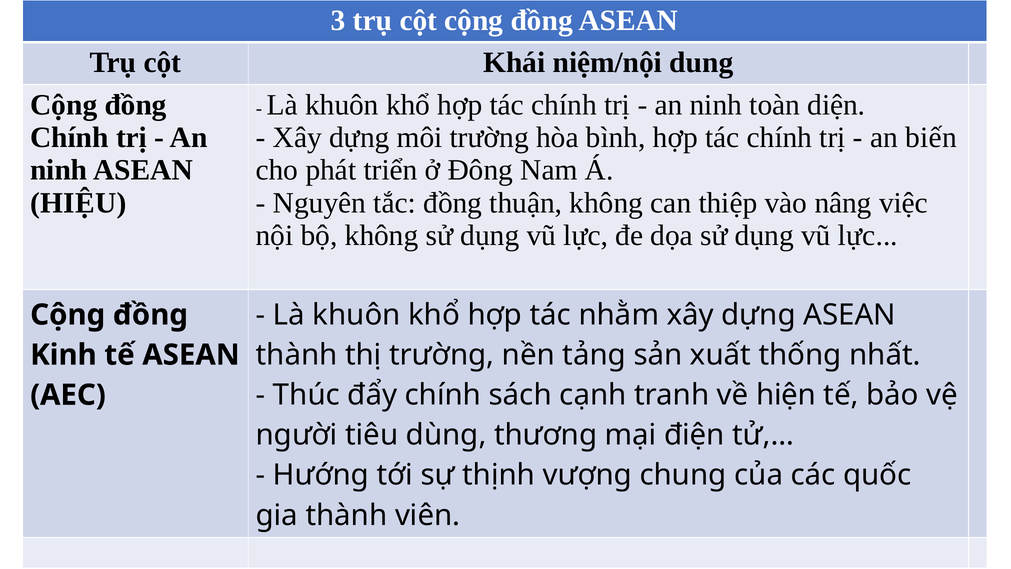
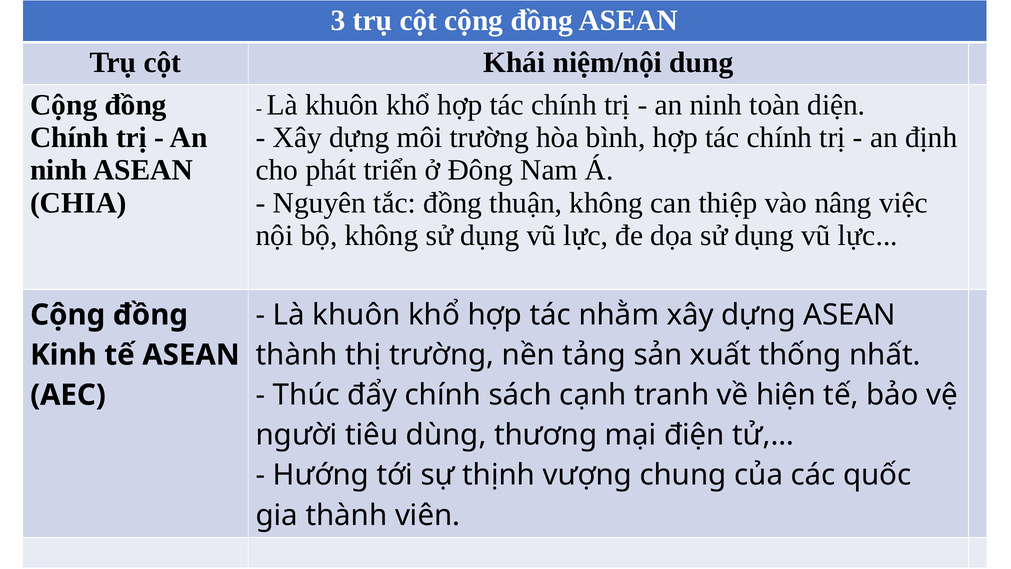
biến: biến -> định (931, 137)
HIỆU: HIỆU -> CHIA (78, 203)
